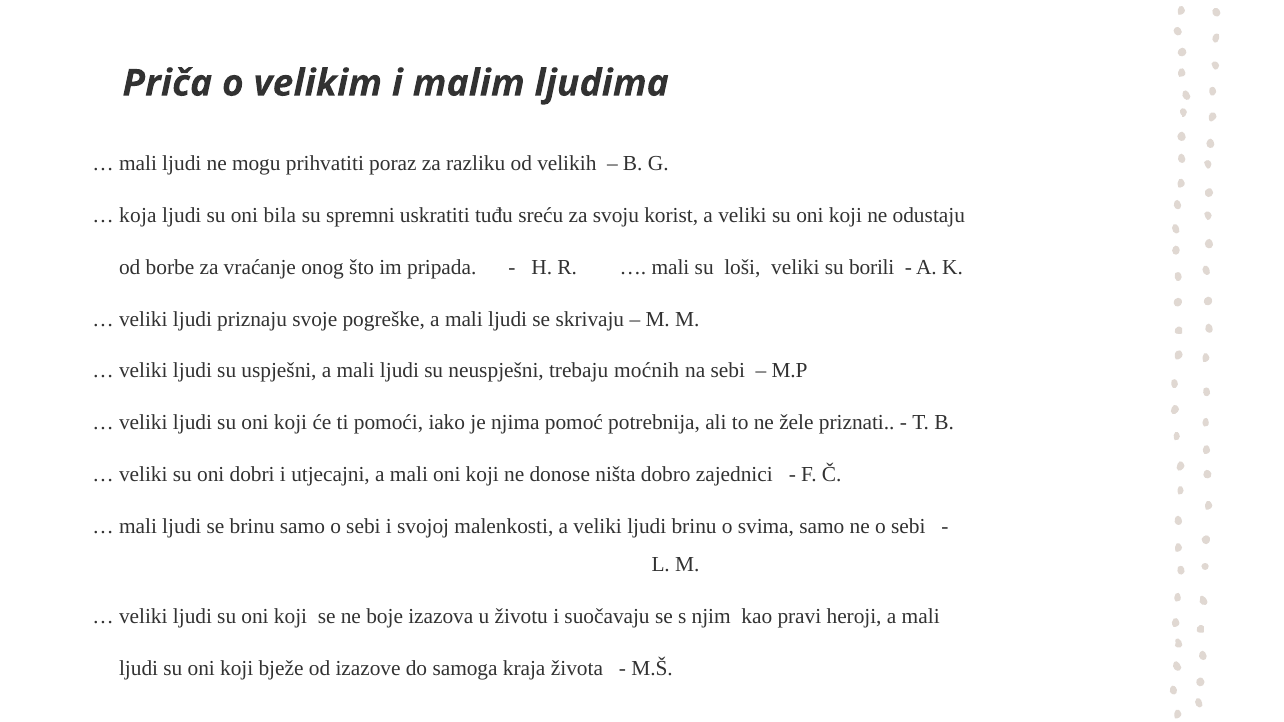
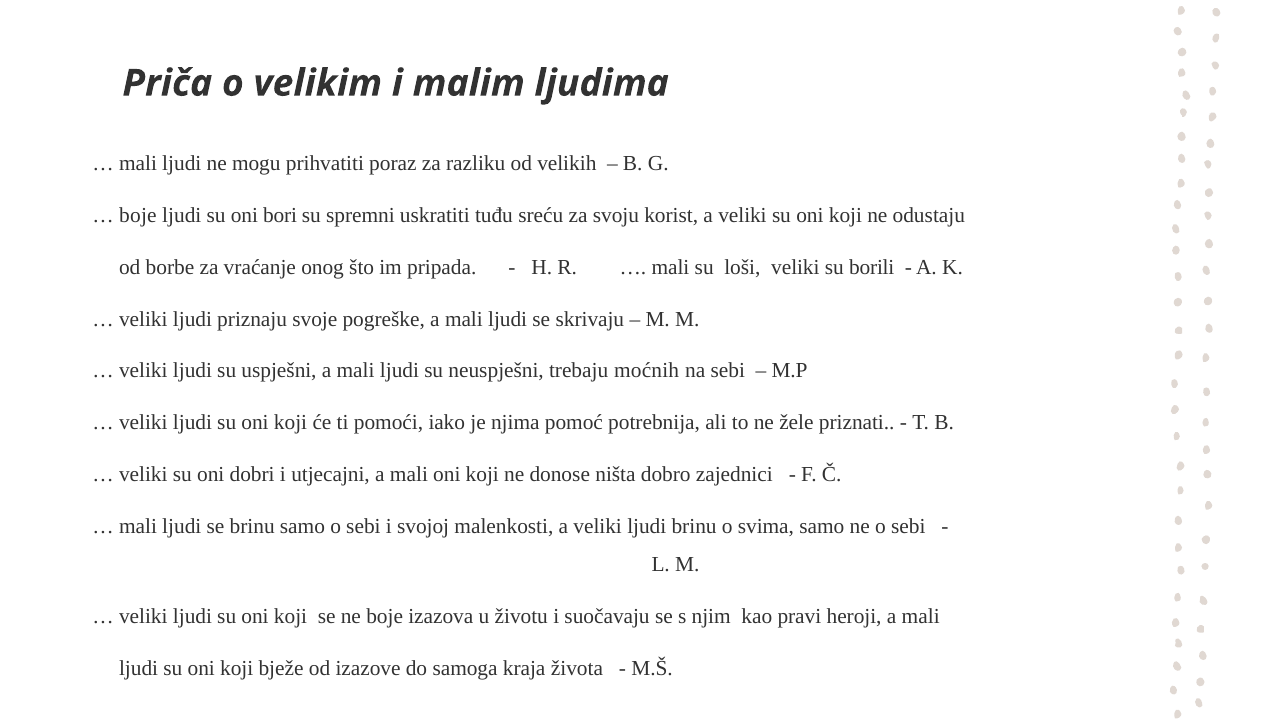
koja: koja -> boje (138, 215)
bila: bila -> bori (280, 215)
